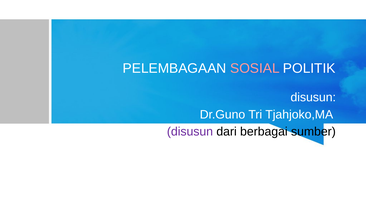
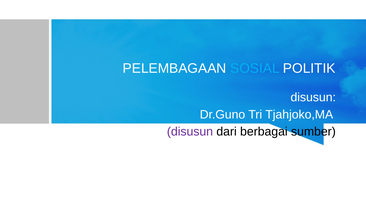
SOSIAL colour: pink -> light blue (255, 68)
